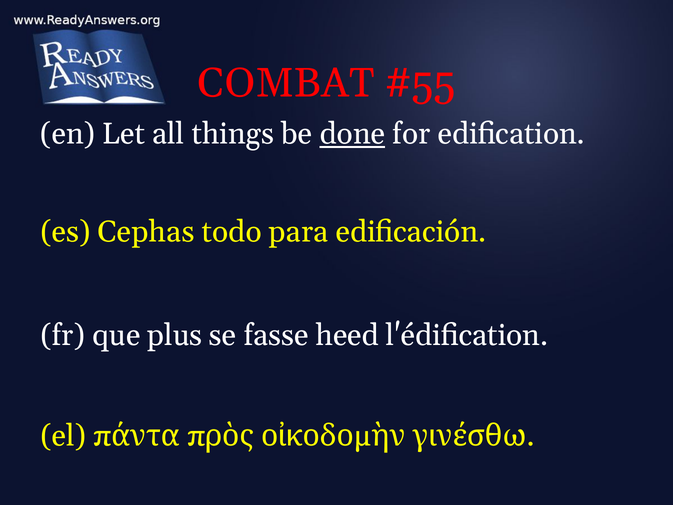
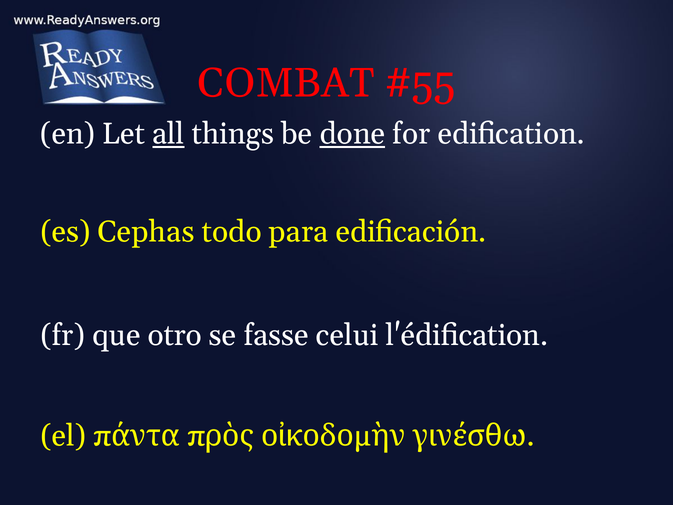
all underline: none -> present (168, 134)
plus: plus -> otro (175, 335)
heed: heed -> celui (347, 335)
